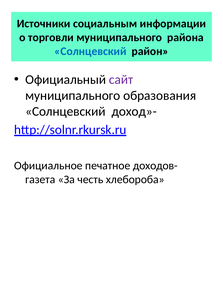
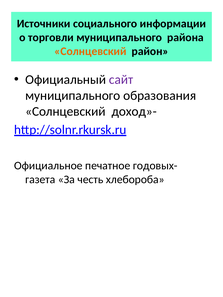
социальным: социальным -> социального (105, 24)
Солнцевский colour: blue -> orange (90, 51)
доходов-: доходов- -> годовых- (155, 166)
